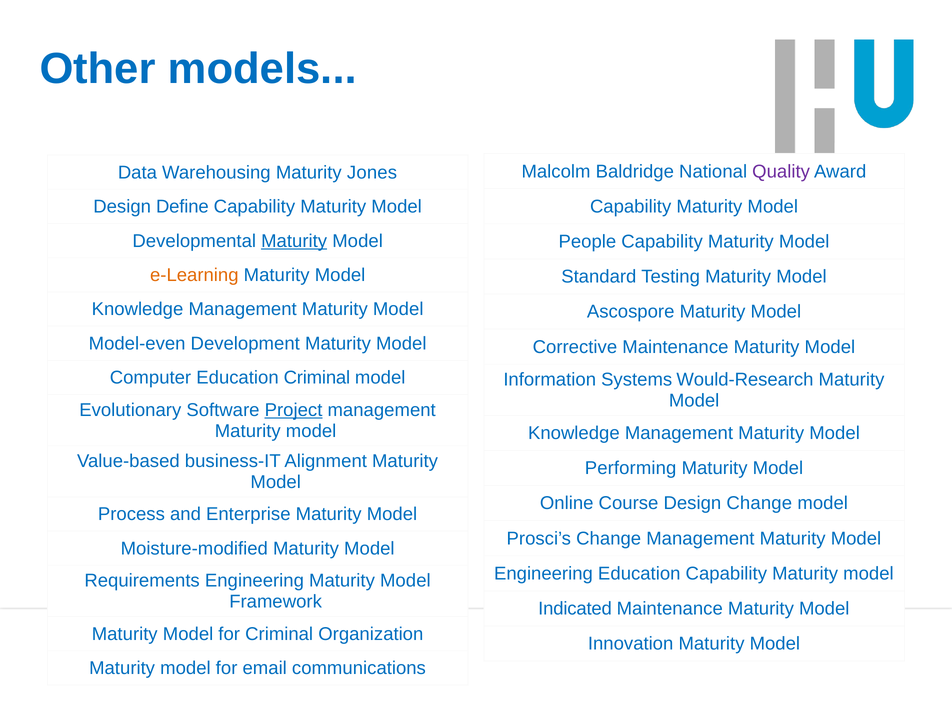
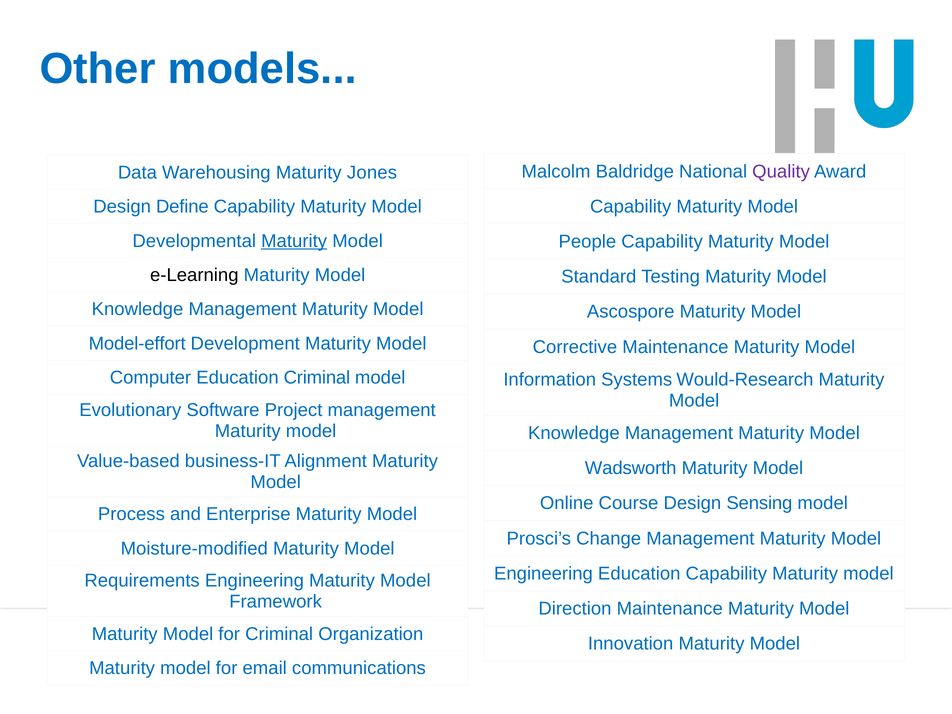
e-Learning colour: orange -> black (194, 275)
Model-even: Model-even -> Model-effort (137, 344)
Project underline: present -> none (294, 410)
Performing: Performing -> Wadsworth (631, 468)
Design Change: Change -> Sensing (759, 503)
Indicated: Indicated -> Direction (575, 609)
